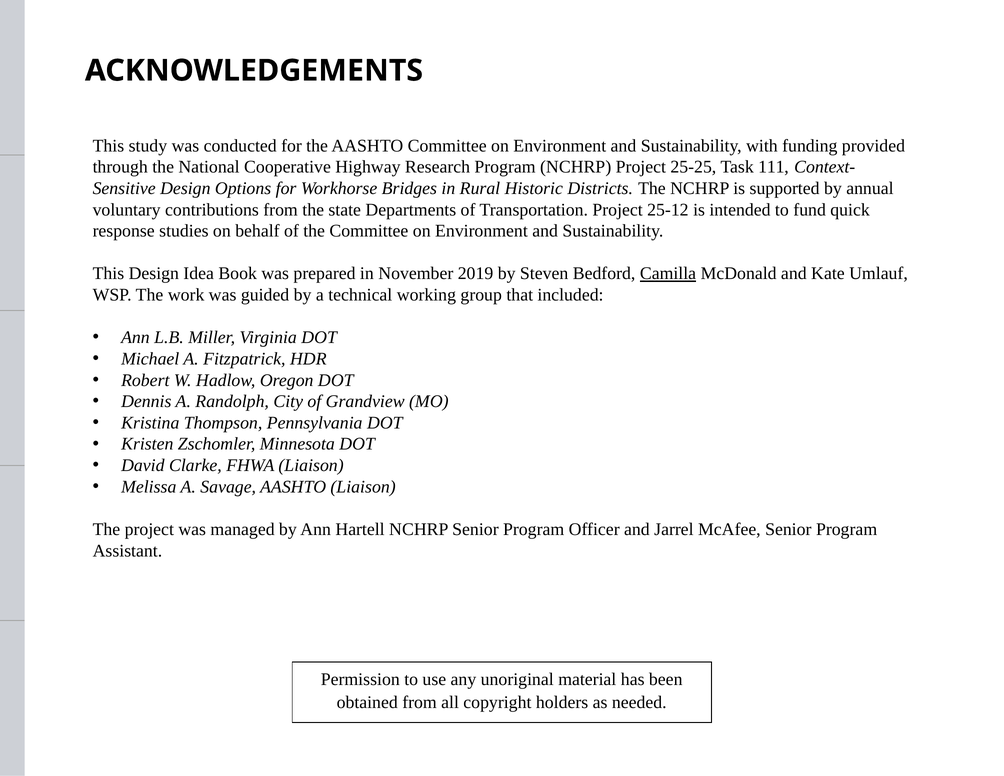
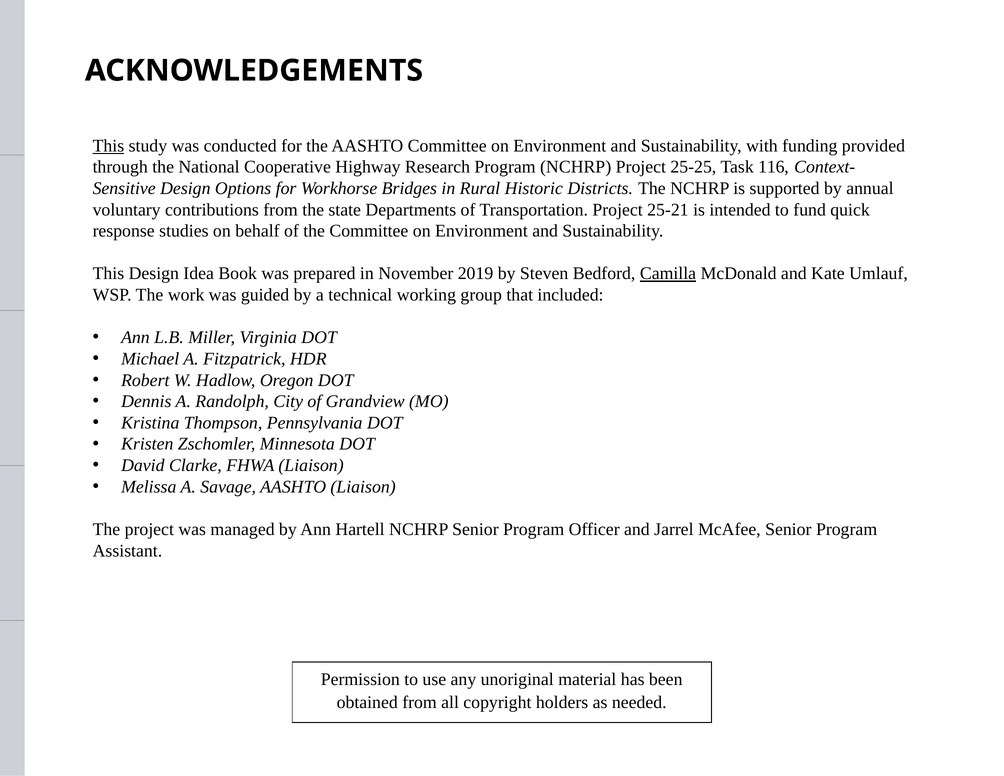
This underline: none -> present (108, 146)
111: 111 -> 116 (773, 167)
25-12: 25-12 -> 25-21 (668, 210)
